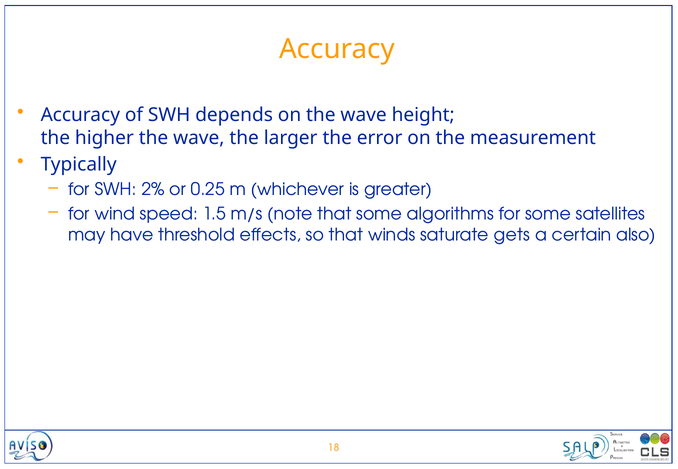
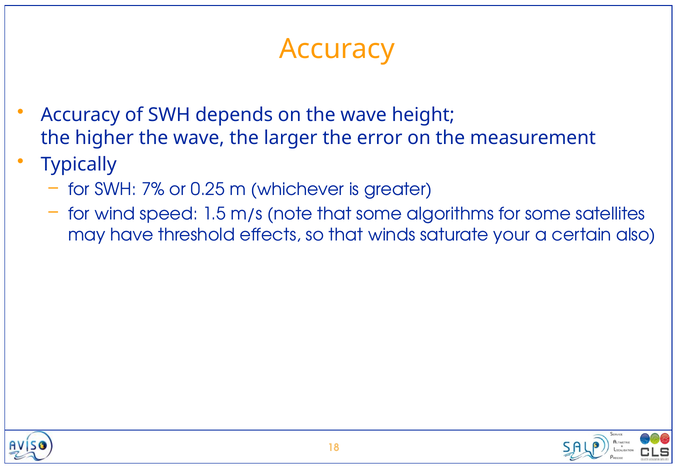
2%: 2% -> 7% (153, 190)
gets: gets -> your (512, 235)
